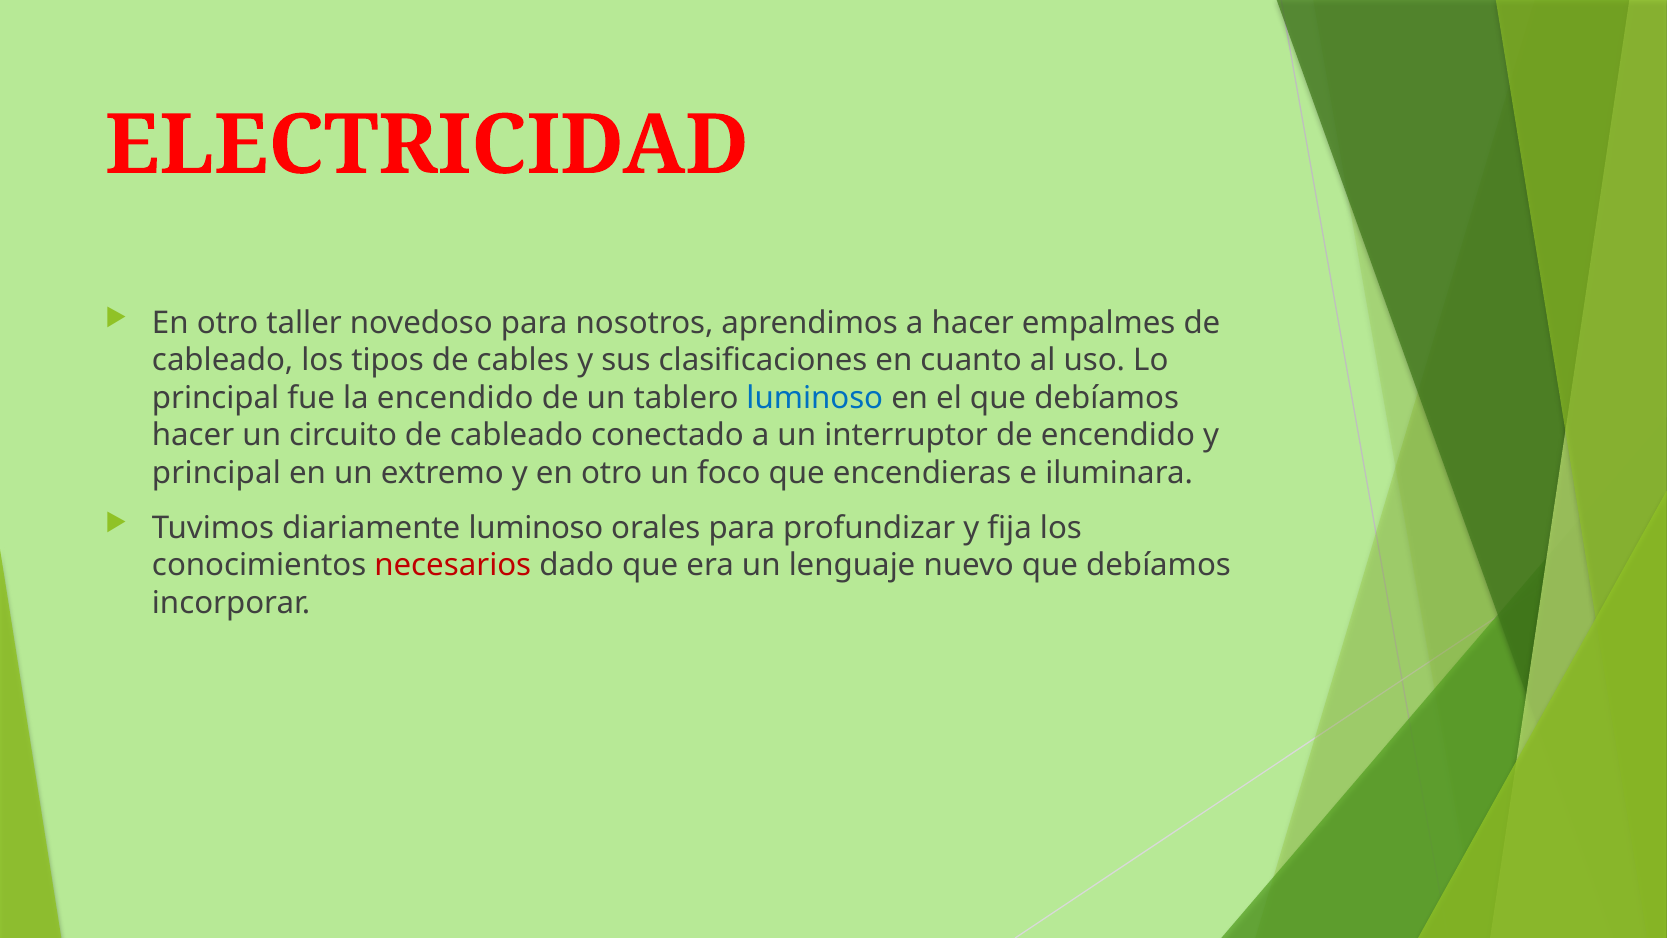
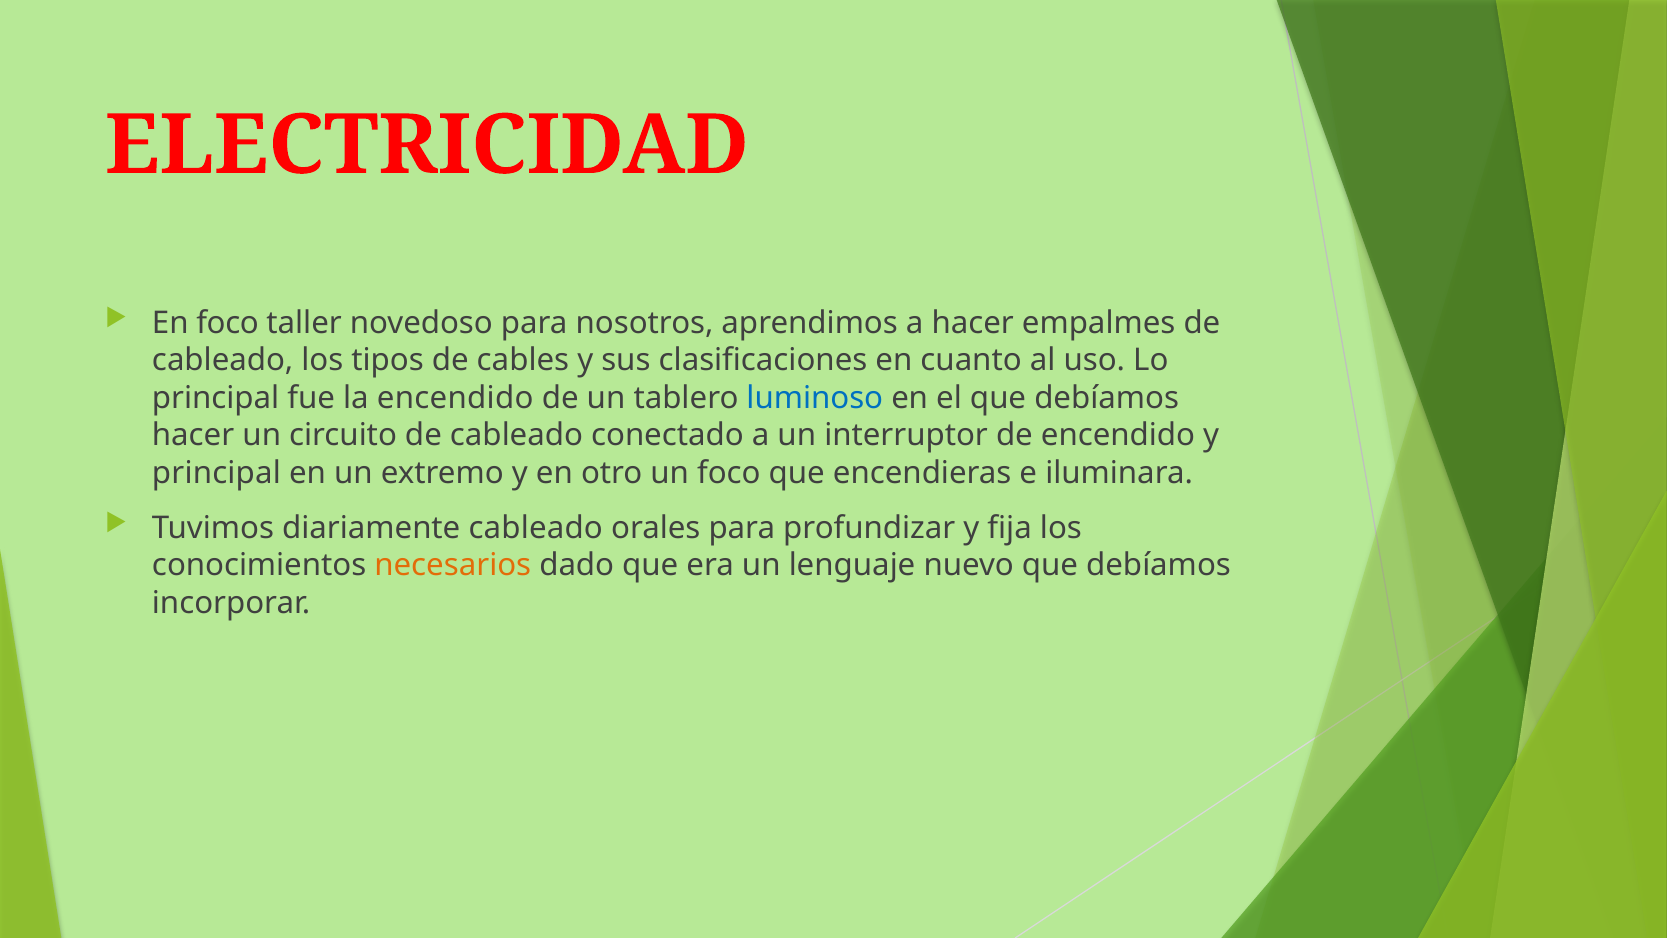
otro: otro -> foco (228, 323)
diariamente luminoso: luminoso -> cableado (536, 528)
necesarios colour: red -> orange (453, 565)
